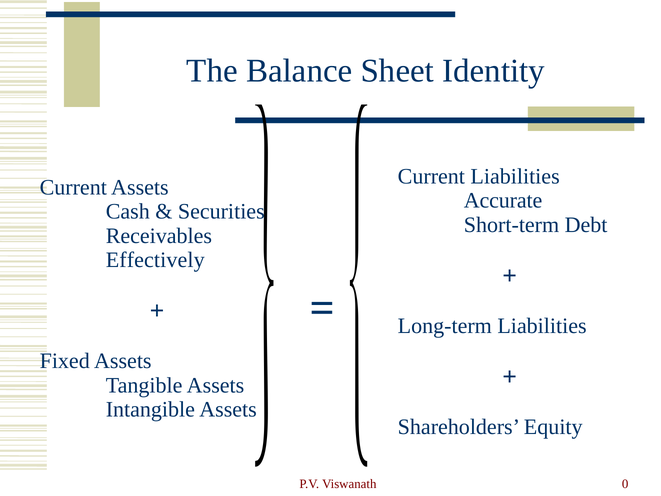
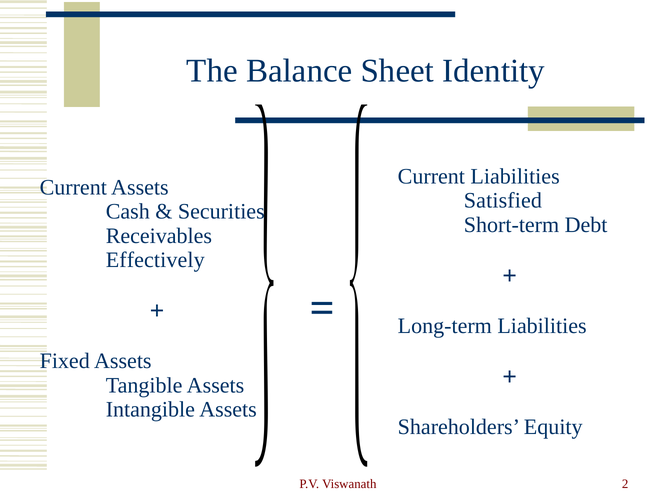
Accurate: Accurate -> Satisfied (503, 200)
0: 0 -> 2 (625, 484)
